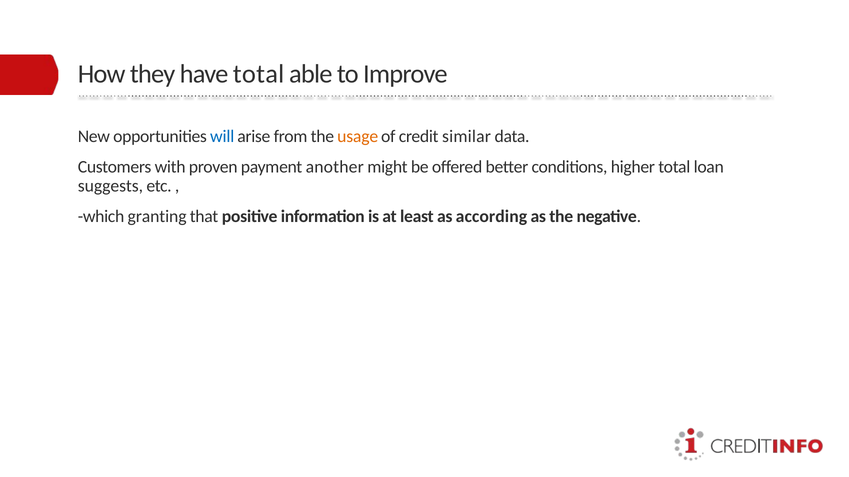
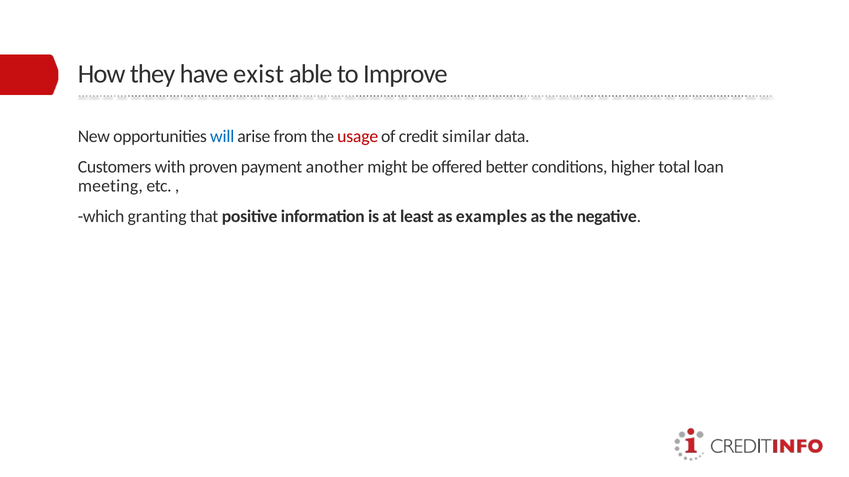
have total: total -> exist (259, 74)
usage colour: orange -> red (358, 136)
suggests: suggests -> meeting (110, 186)
according: according -> examples (491, 217)
